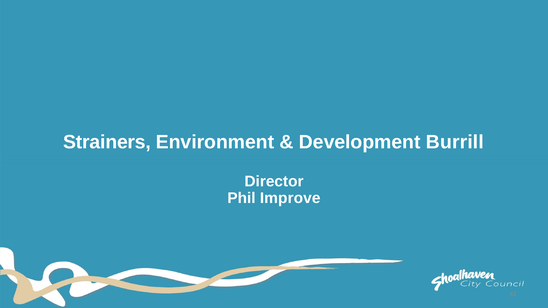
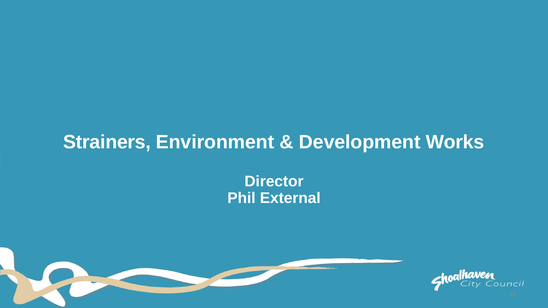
Burrill: Burrill -> Works (455, 142)
Improve: Improve -> External (290, 198)
